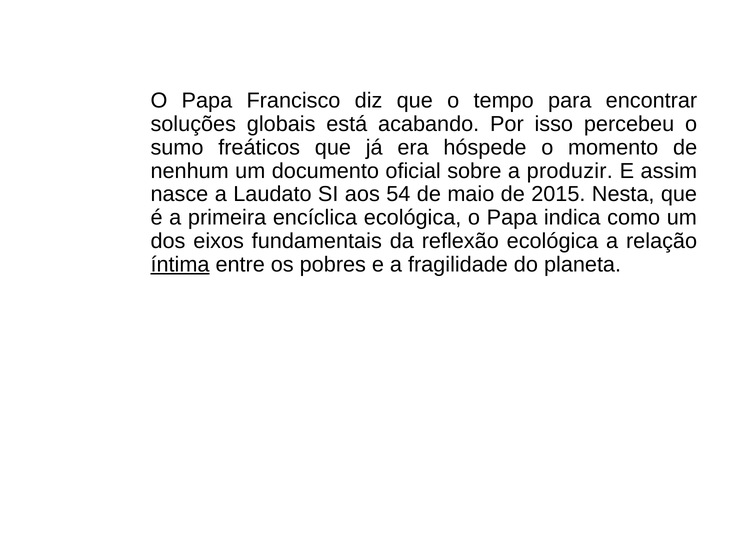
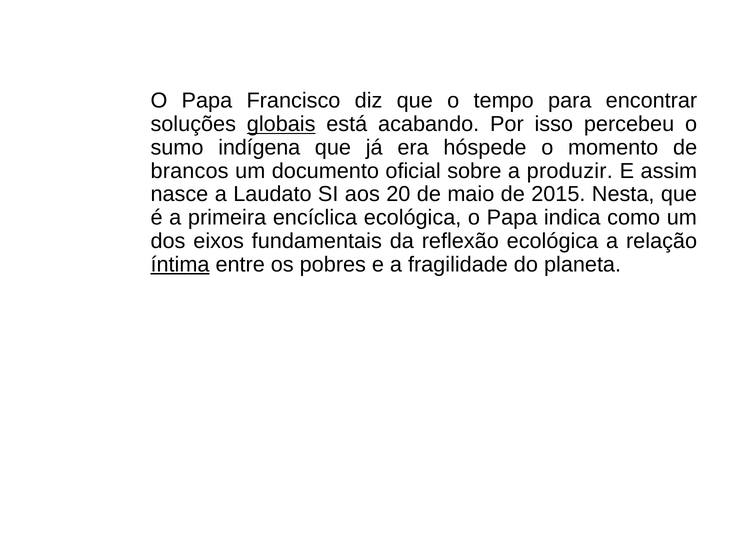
globais underline: none -> present (281, 124)
freáticos: freáticos -> indígena (259, 148)
nenhum: nenhum -> brancos (190, 171)
54: 54 -> 20 (398, 194)
